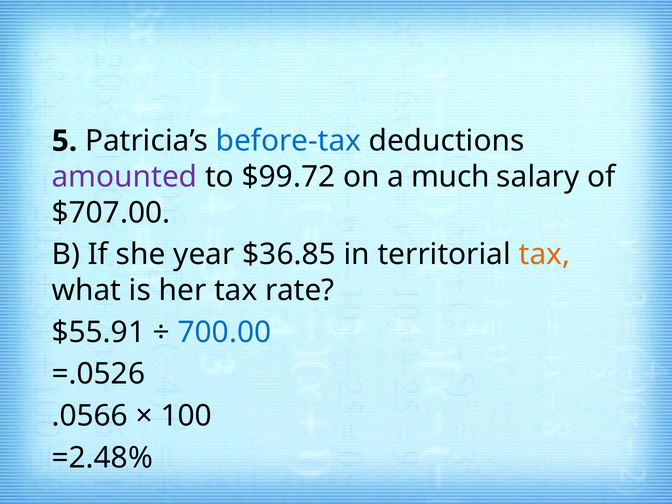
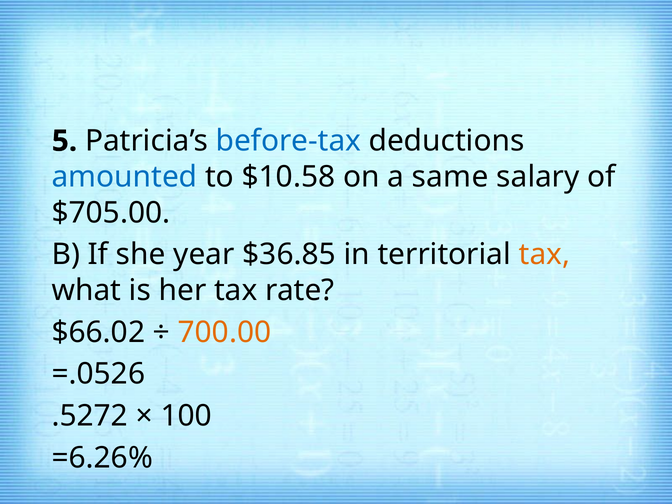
amounted colour: purple -> blue (125, 177)
$99.72: $99.72 -> $10.58 (289, 177)
much: much -> same (450, 177)
$707.00: $707.00 -> $705.00 (111, 213)
$55.91: $55.91 -> $66.02 (98, 332)
700.00 colour: blue -> orange (224, 332)
.0566: .0566 -> .5272 (90, 416)
=2.48%: =2.48% -> =6.26% (102, 458)
